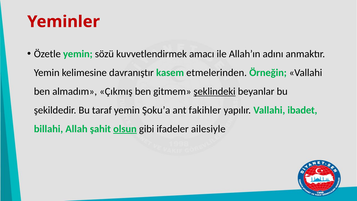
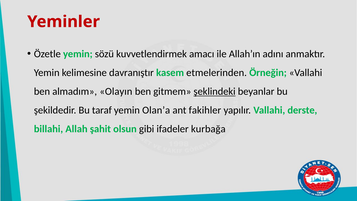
Çıkmış: Çıkmış -> Olayın (116, 91)
Şoku’a: Şoku’a -> Olan’a (156, 110)
ibadet: ibadet -> derste (302, 110)
olsun underline: present -> none (125, 129)
ailesiyle: ailesiyle -> kurbağa (208, 129)
